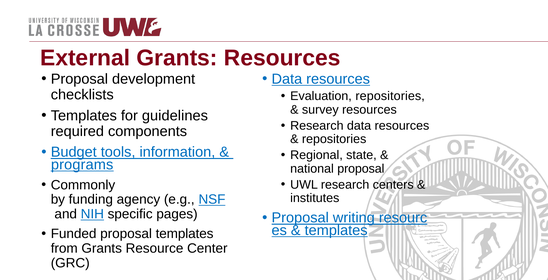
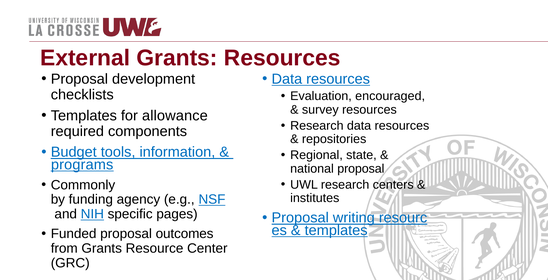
Evaluation repositories: repositories -> encouraged (390, 96)
guidelines: guidelines -> allowance (175, 116)
proposal templates: templates -> outcomes (185, 234)
